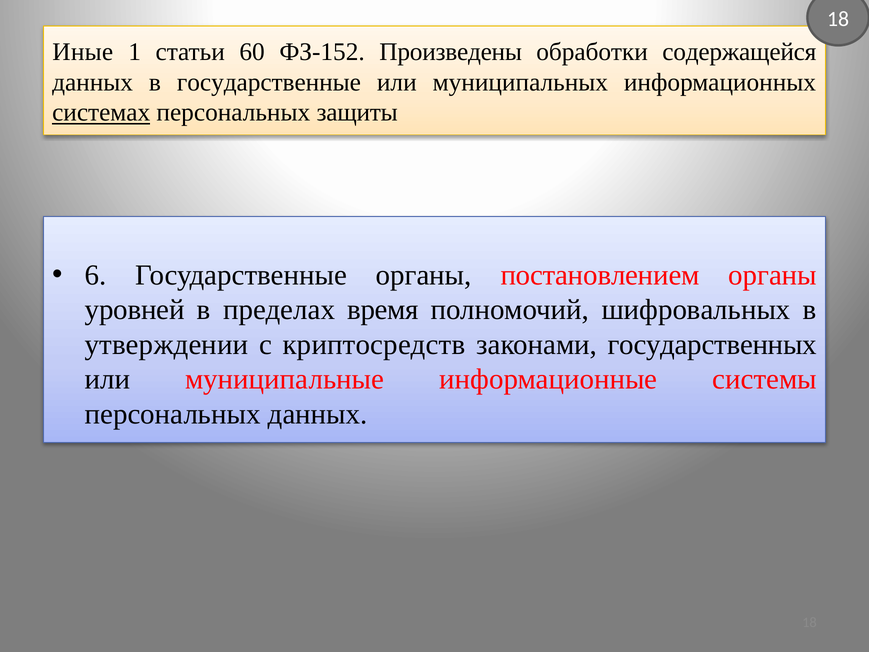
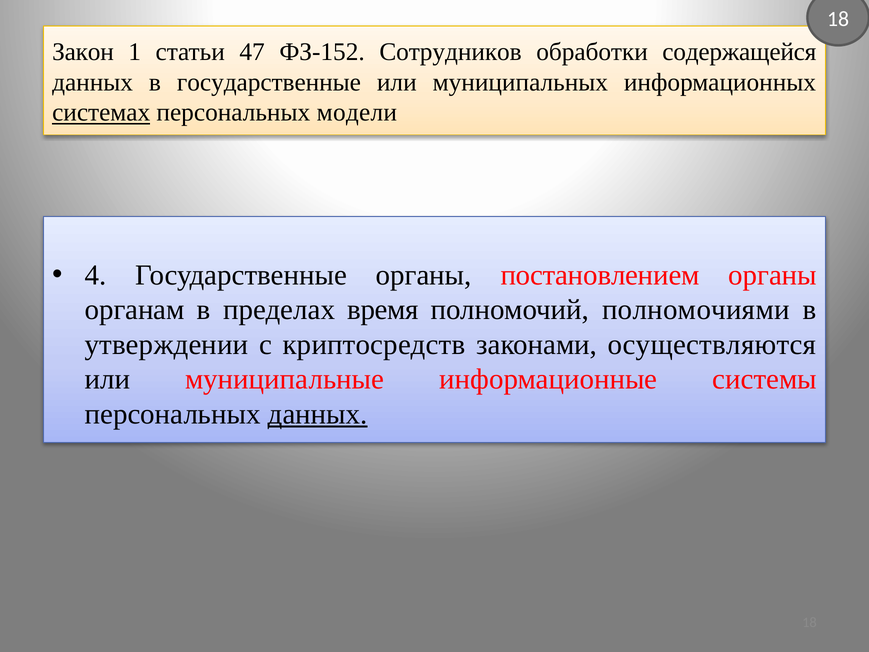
Иные: Иные -> Закон (83, 52)
60: 60 -> 47 (252, 52)
Произведены: Произведены -> Сотрудников (451, 52)
защиты: защиты -> модели (357, 113)
6: 6 -> 4 (96, 275)
уровней: уровней -> органам (135, 310)
шифровальных: шифровальных -> полномочиями (696, 310)
государственных: государственных -> осуществляются (712, 344)
данных underline: none -> present (318, 414)
